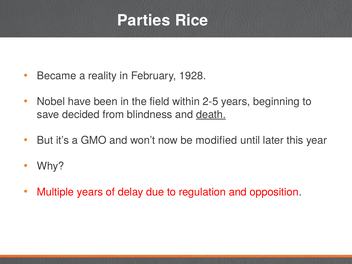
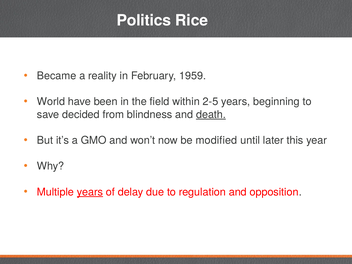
Parties: Parties -> Politics (144, 20)
1928: 1928 -> 1959 (193, 76)
Nobel: Nobel -> World (51, 102)
years underline: none -> present (90, 192)
